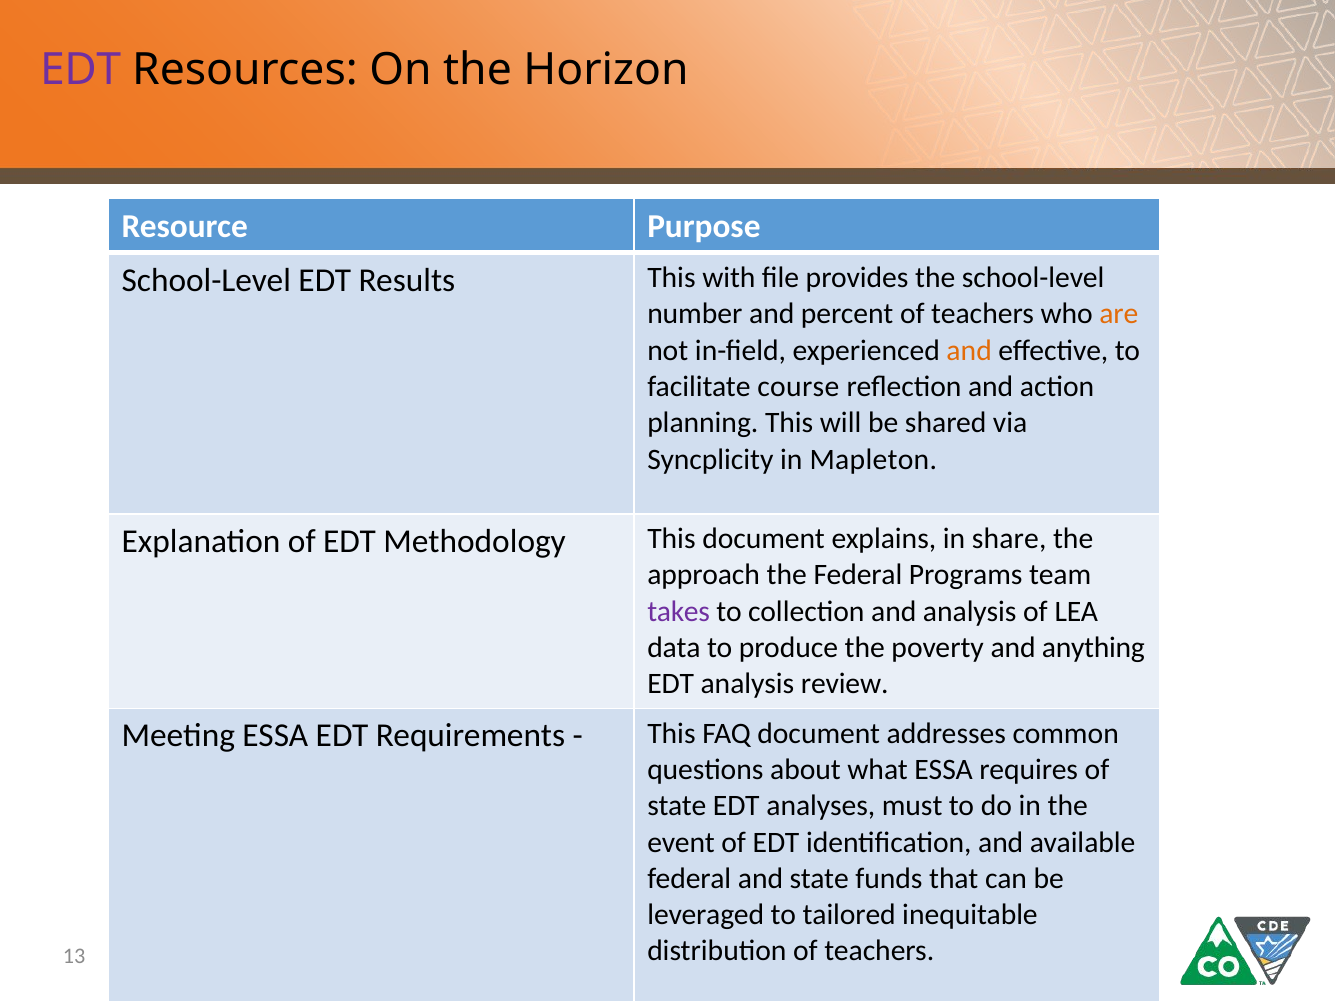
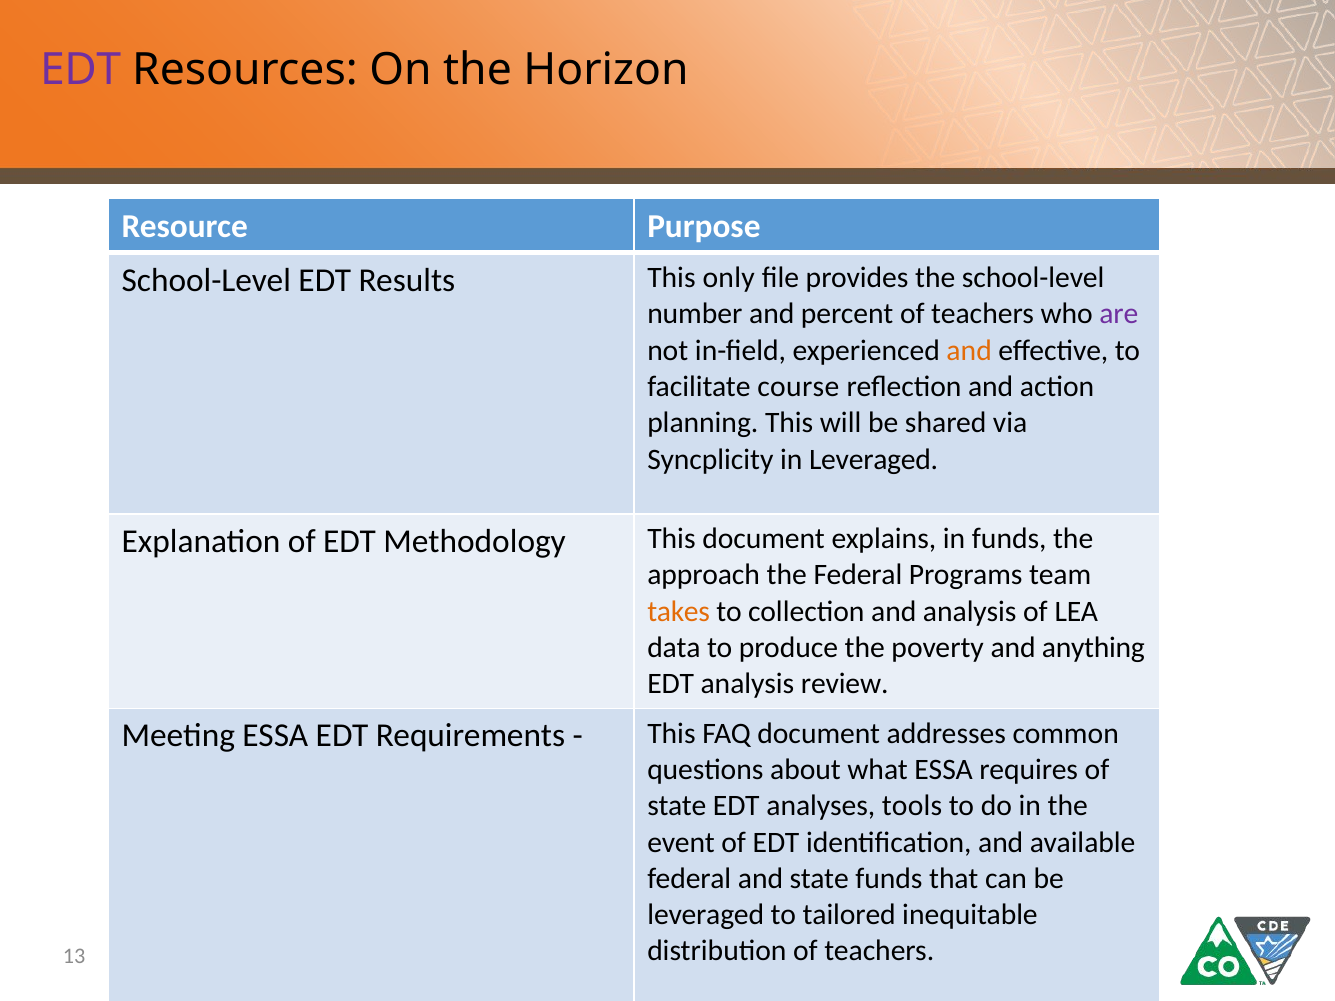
with: with -> only (729, 278)
are colour: orange -> purple (1119, 314)
in Mapleton: Mapleton -> Leveraged (874, 459)
in share: share -> funds (1009, 539)
takes colour: purple -> orange (679, 612)
must: must -> tools (912, 806)
